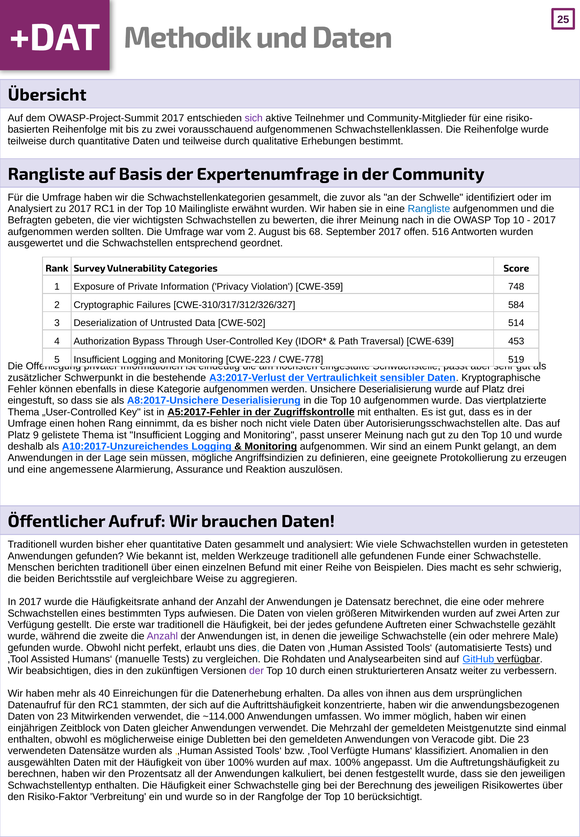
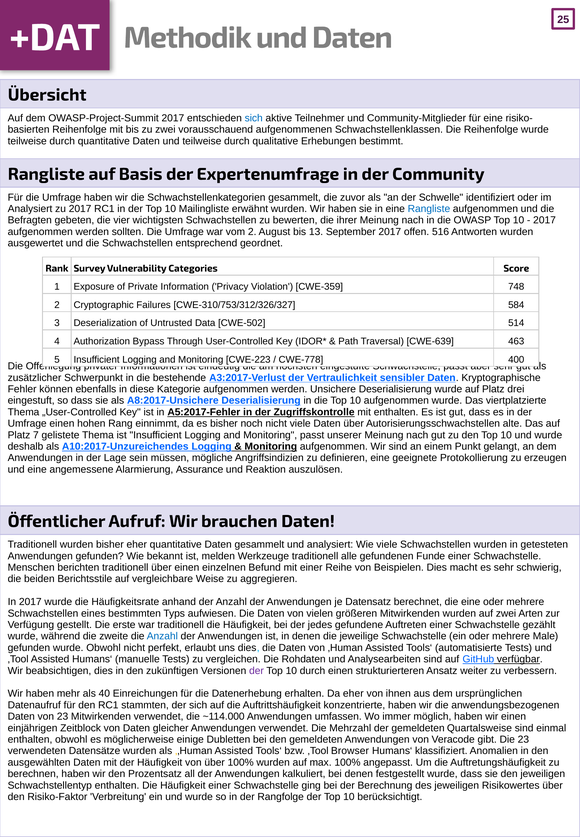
sich colour: purple -> blue (254, 118)
68: 68 -> 13 (316, 232)
CWE-310/317/312/326/327: CWE-310/317/312/326/327 -> CWE-310/753/312/326/327 (234, 305)
453: 453 -> 463 (516, 342)
519: 519 -> 400 (516, 360)
9: 9 -> 7 (36, 435)
Anzahl colour: purple -> blue (162, 637)
Da alles: alles -> eher (353, 694)
Meistgenutzte: Meistgenutzte -> Quartalsweise (479, 729)
Verfügte: Verfügte -> Browser (350, 752)
